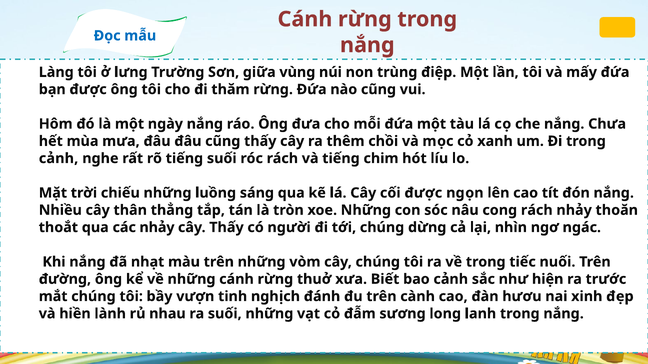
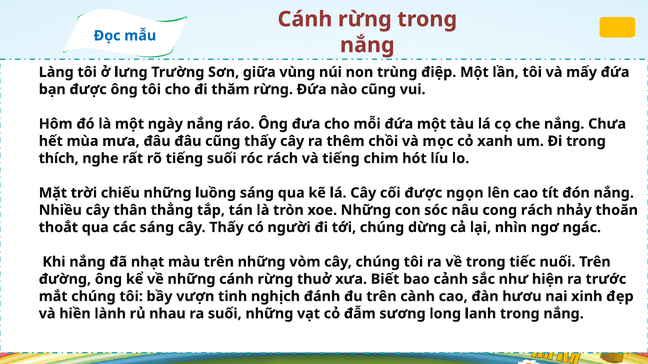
cảnh: cảnh -> thích (59, 159)
các nhảy: nhảy -> sáng (157, 228)
